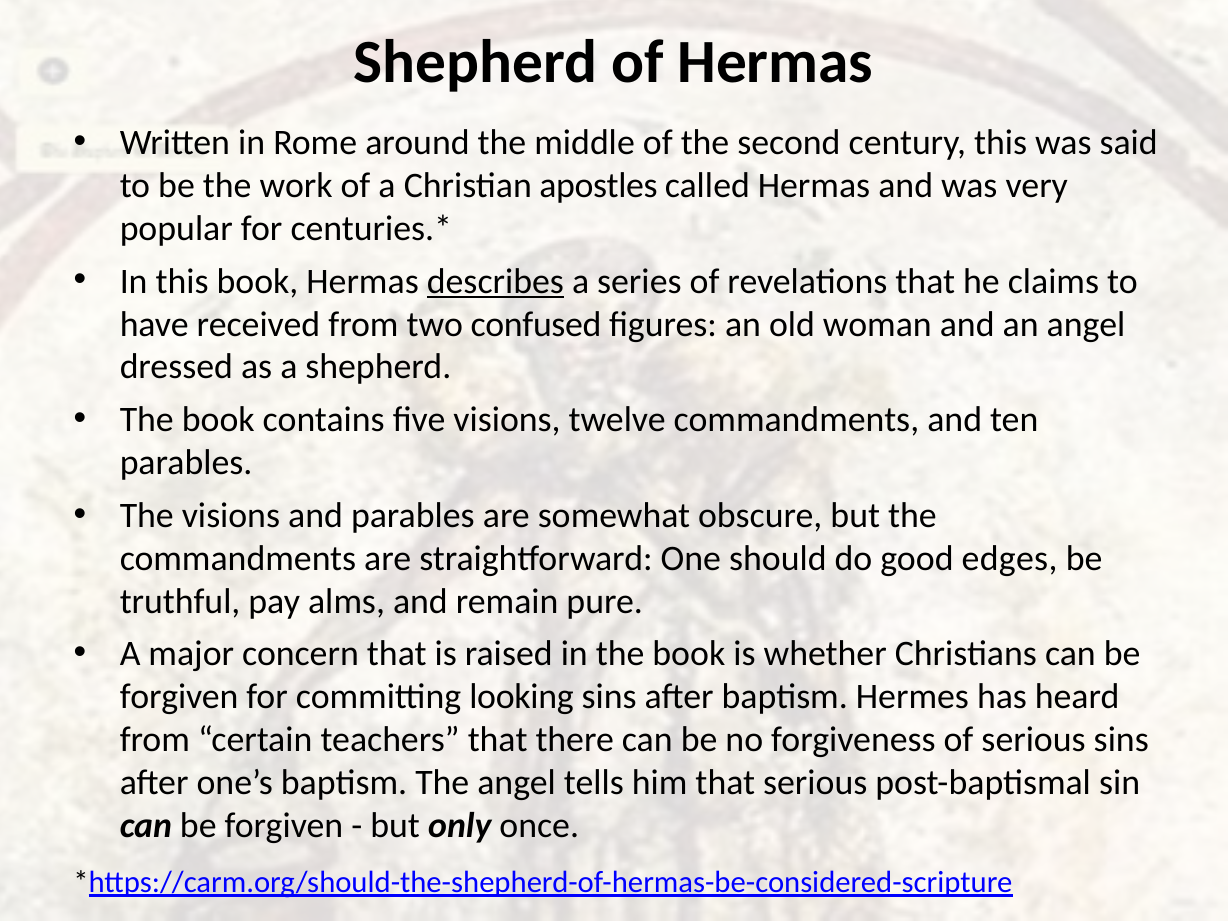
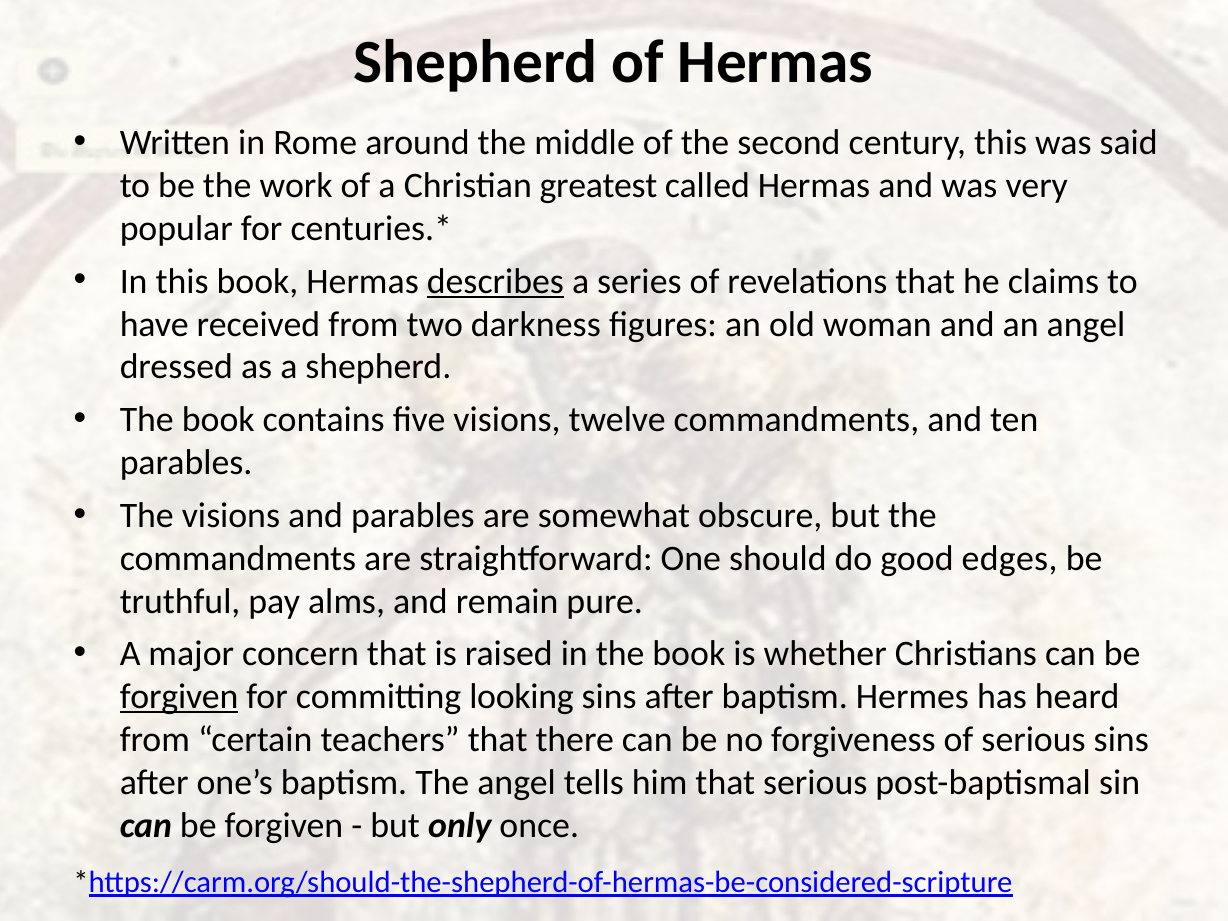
apostles: apostles -> greatest (598, 186)
confused: confused -> darkness (536, 324)
forgiven underline: none -> present (179, 697)
